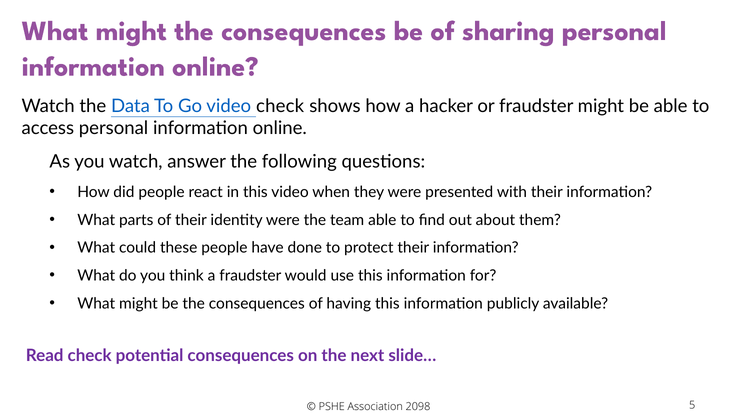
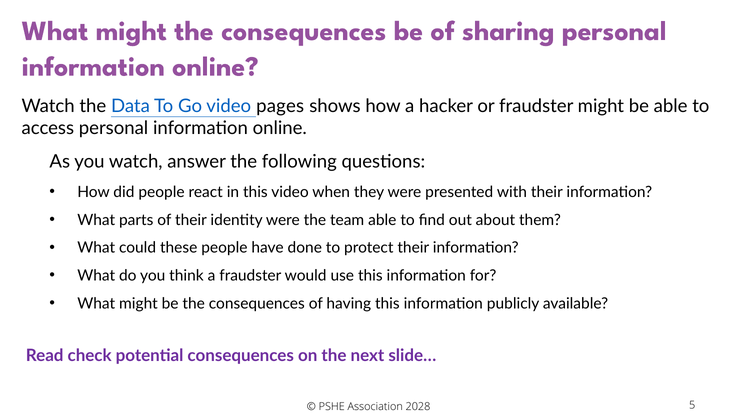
video check: check -> pages (280, 106)
2098: 2098 -> 2028 (418, 407)
